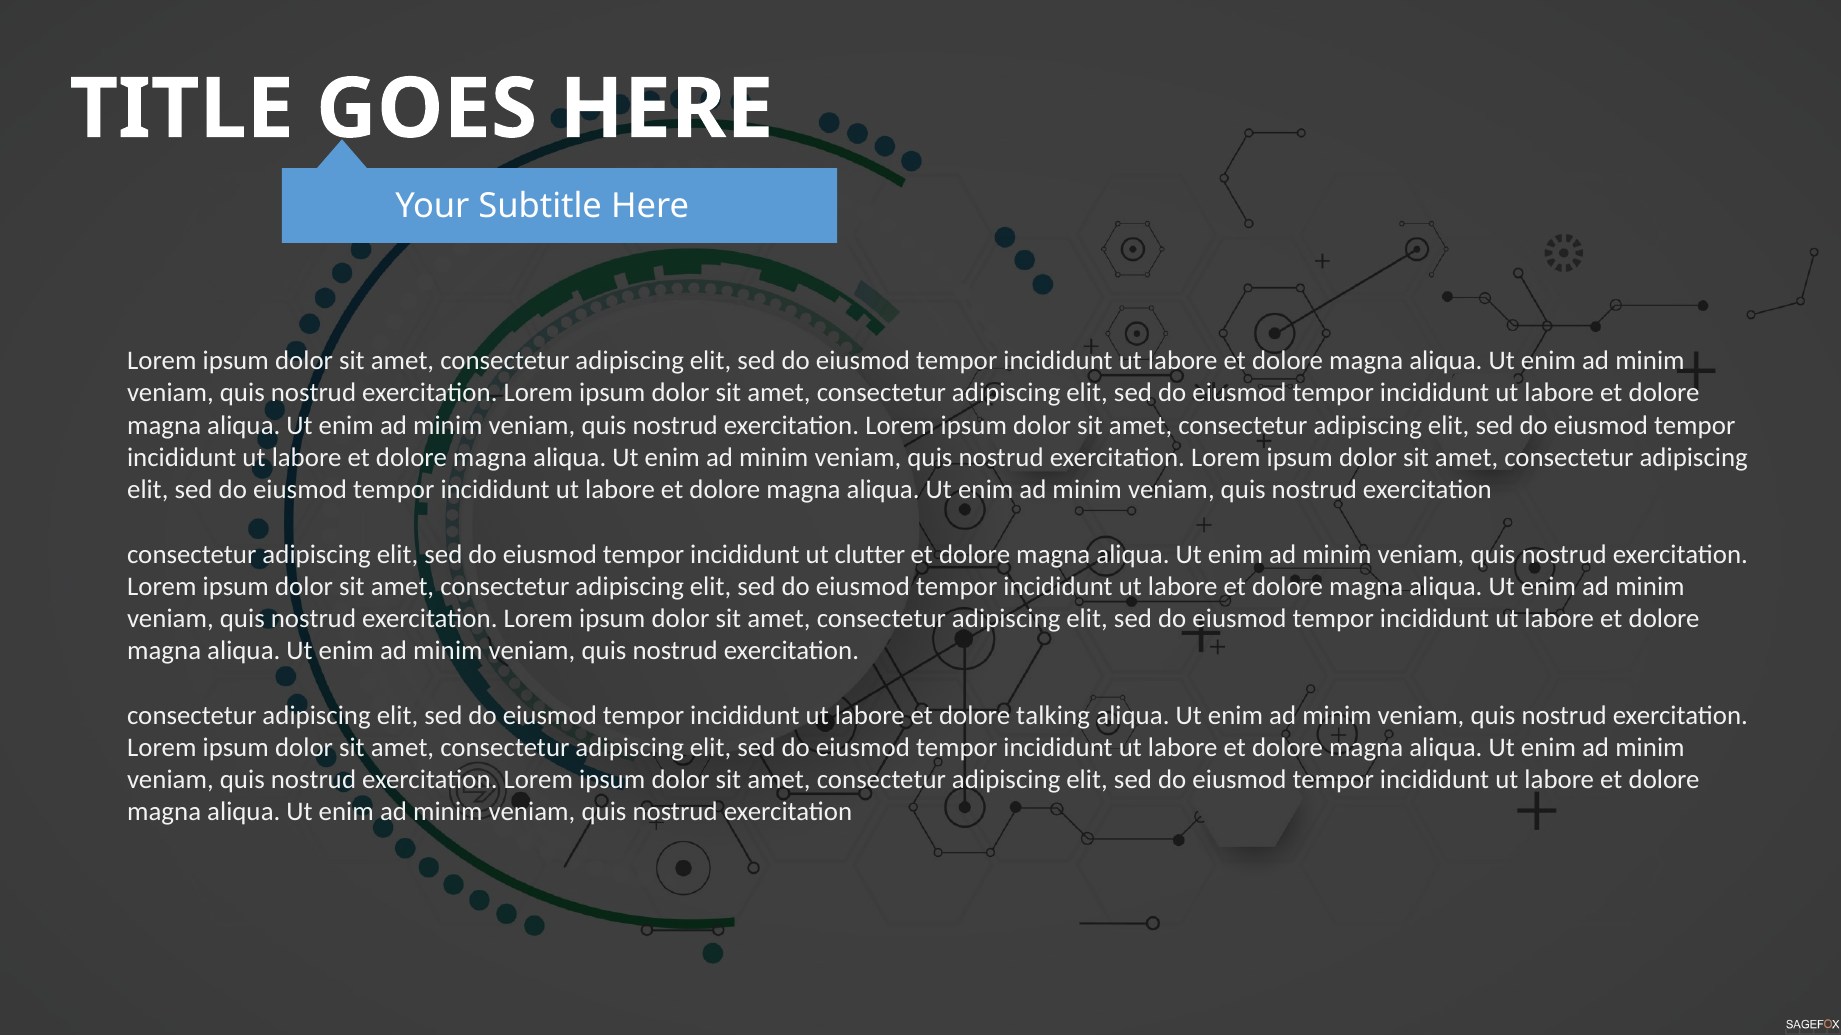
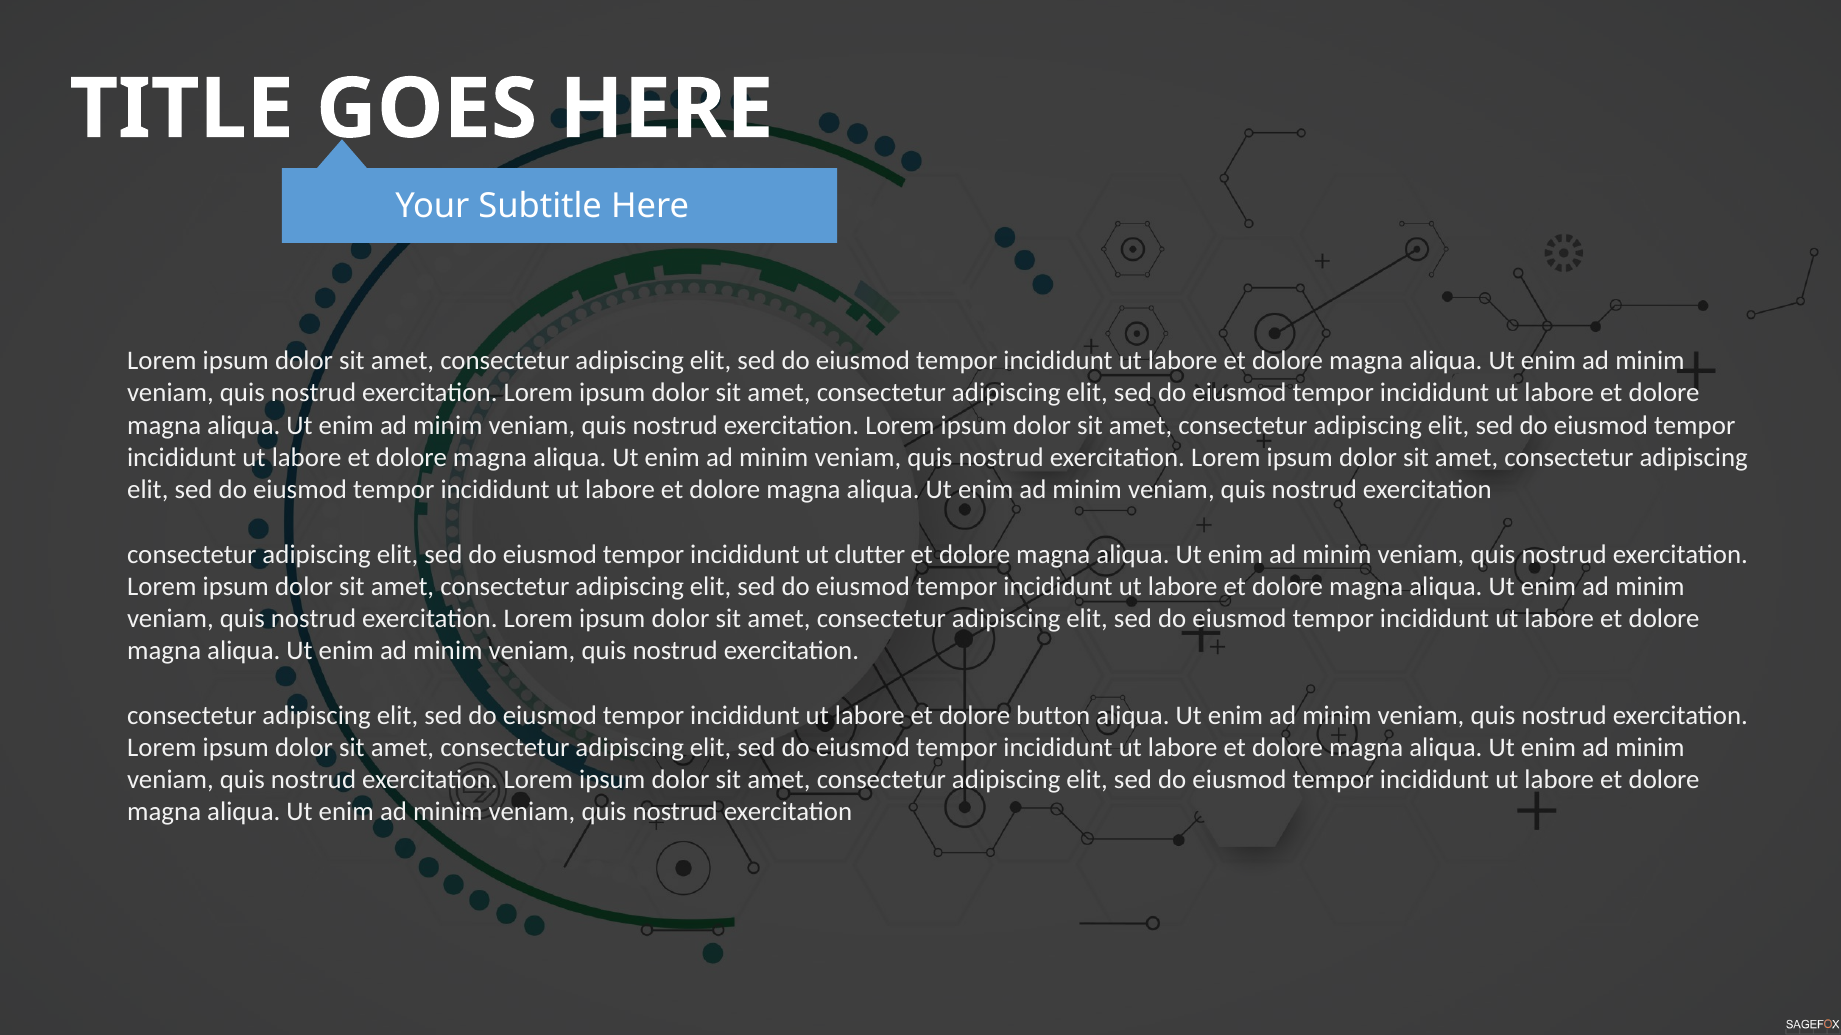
talking: talking -> button (1053, 716)
